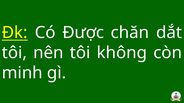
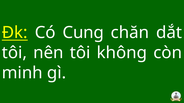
Được: Được -> Cung (83, 33)
